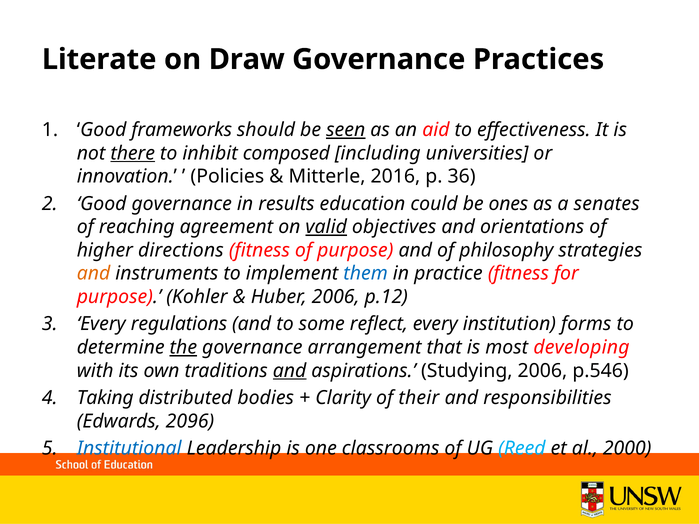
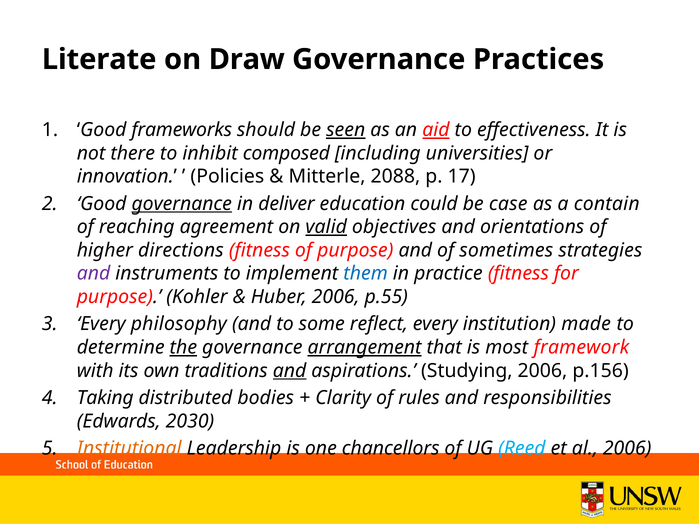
aid underline: none -> present (436, 130)
there underline: present -> none (133, 153)
2016: 2016 -> 2088 (395, 177)
36: 36 -> 17 (462, 177)
governance underline: none -> present (182, 204)
results: results -> deliver (286, 204)
ones: ones -> case (508, 204)
senates: senates -> contain (607, 204)
philosophy: philosophy -> sometimes (506, 250)
and colour: orange -> purple (94, 274)
p.12: p.12 -> p.55 (386, 297)
regulations: regulations -> philosophy (179, 324)
forms: forms -> made (586, 324)
arrangement underline: none -> present (365, 347)
developing: developing -> framework (581, 347)
p.546: p.546 -> p.156 (601, 371)
their: their -> rules (419, 398)
2096: 2096 -> 2030 (190, 421)
Institutional colour: blue -> orange (129, 448)
classrooms: classrooms -> chancellors (391, 448)
al 2000: 2000 -> 2006 (627, 448)
